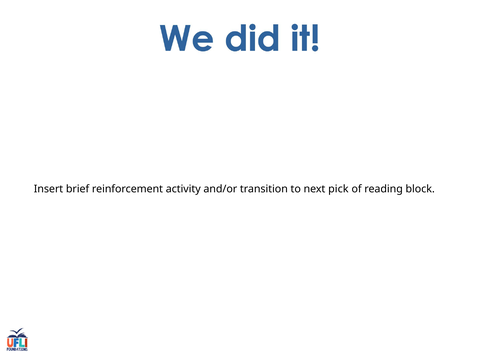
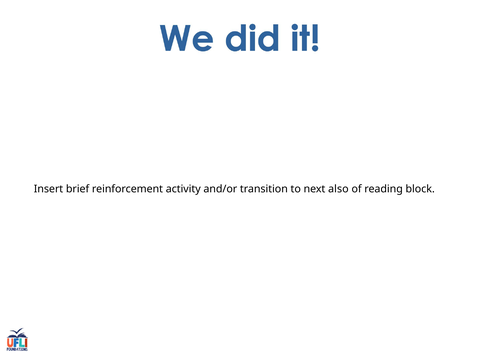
pick: pick -> also (338, 189)
